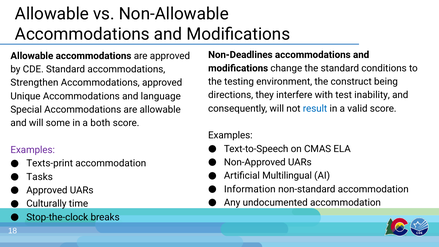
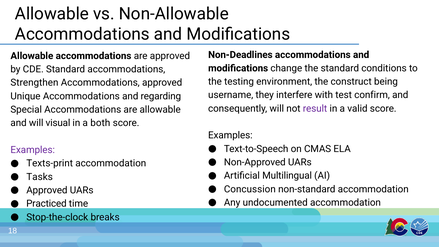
directions: directions -> username (231, 95)
inability: inability -> confirm (372, 95)
language: language -> regarding (161, 96)
result colour: blue -> purple (315, 109)
some: some -> visual (58, 123)
Information: Information -> Concussion (250, 189)
Culturally: Culturally -> Practiced (46, 204)
